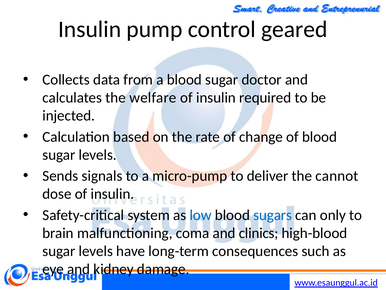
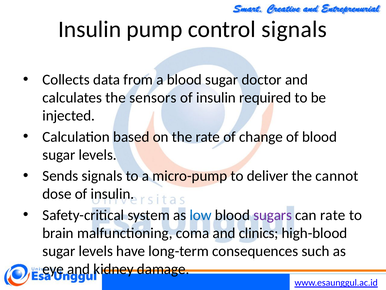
control geared: geared -> signals (294, 29)
welfare: welfare -> sensors (153, 98)
sugars colour: blue -> purple (273, 215)
can only: only -> rate (333, 215)
